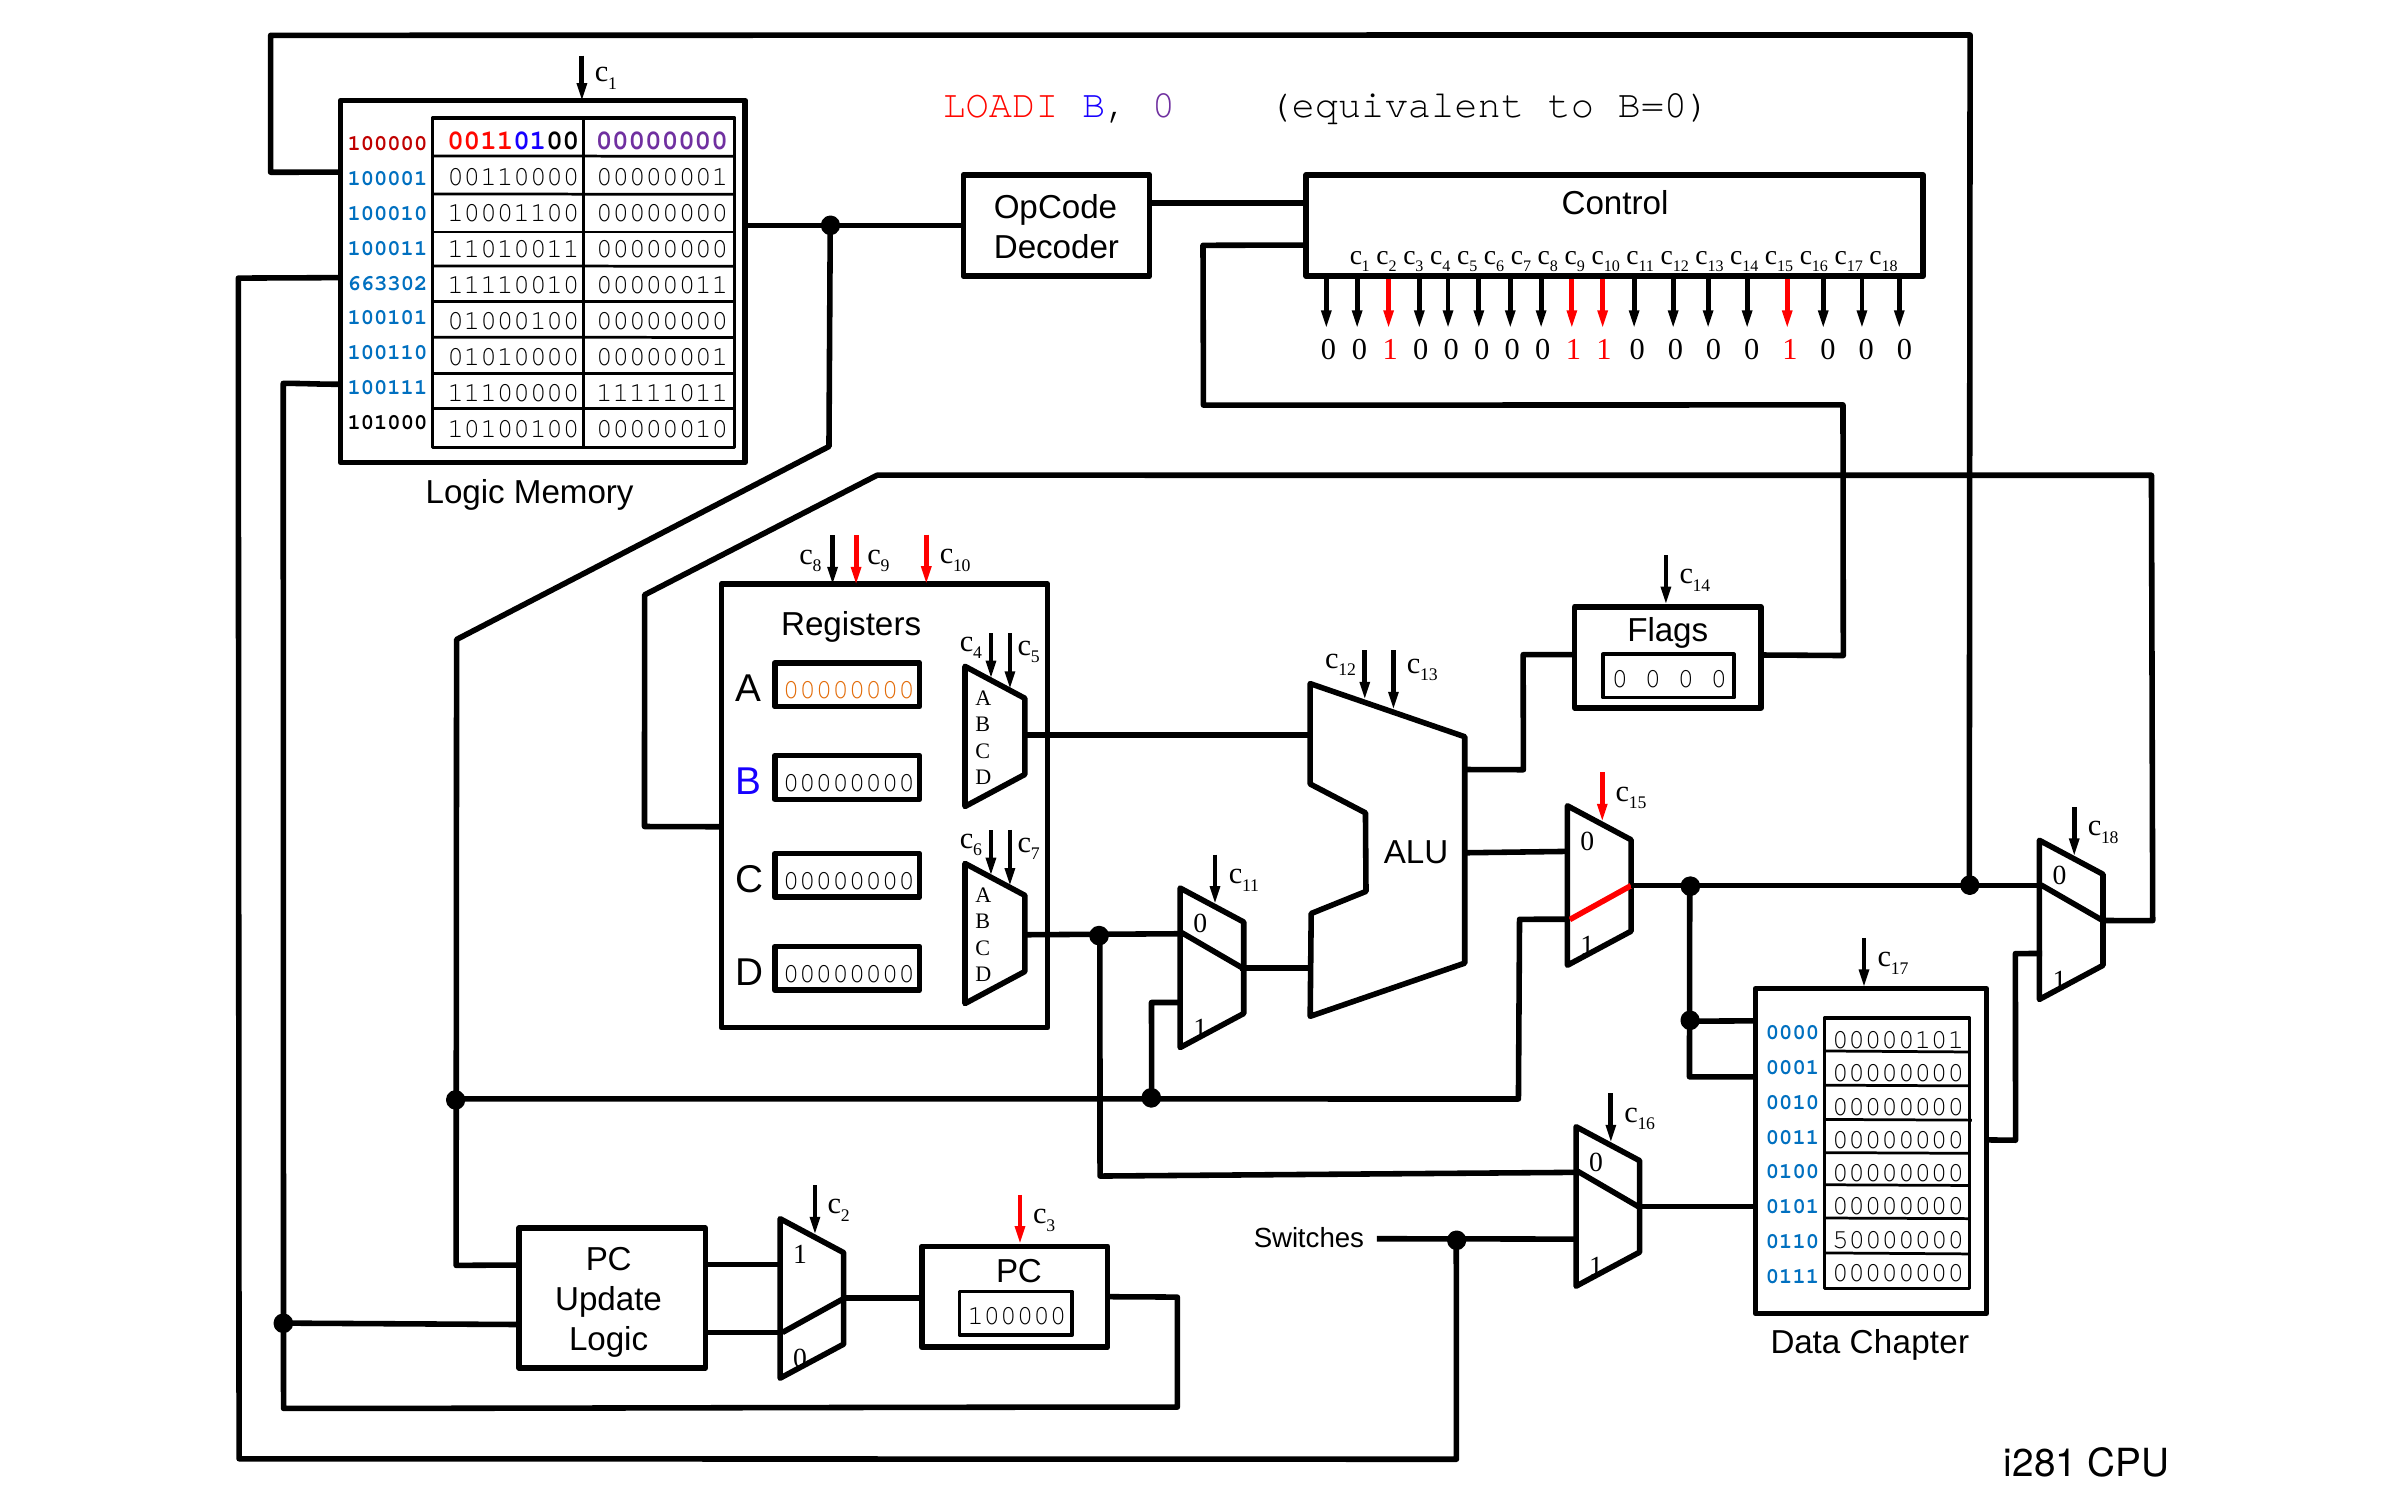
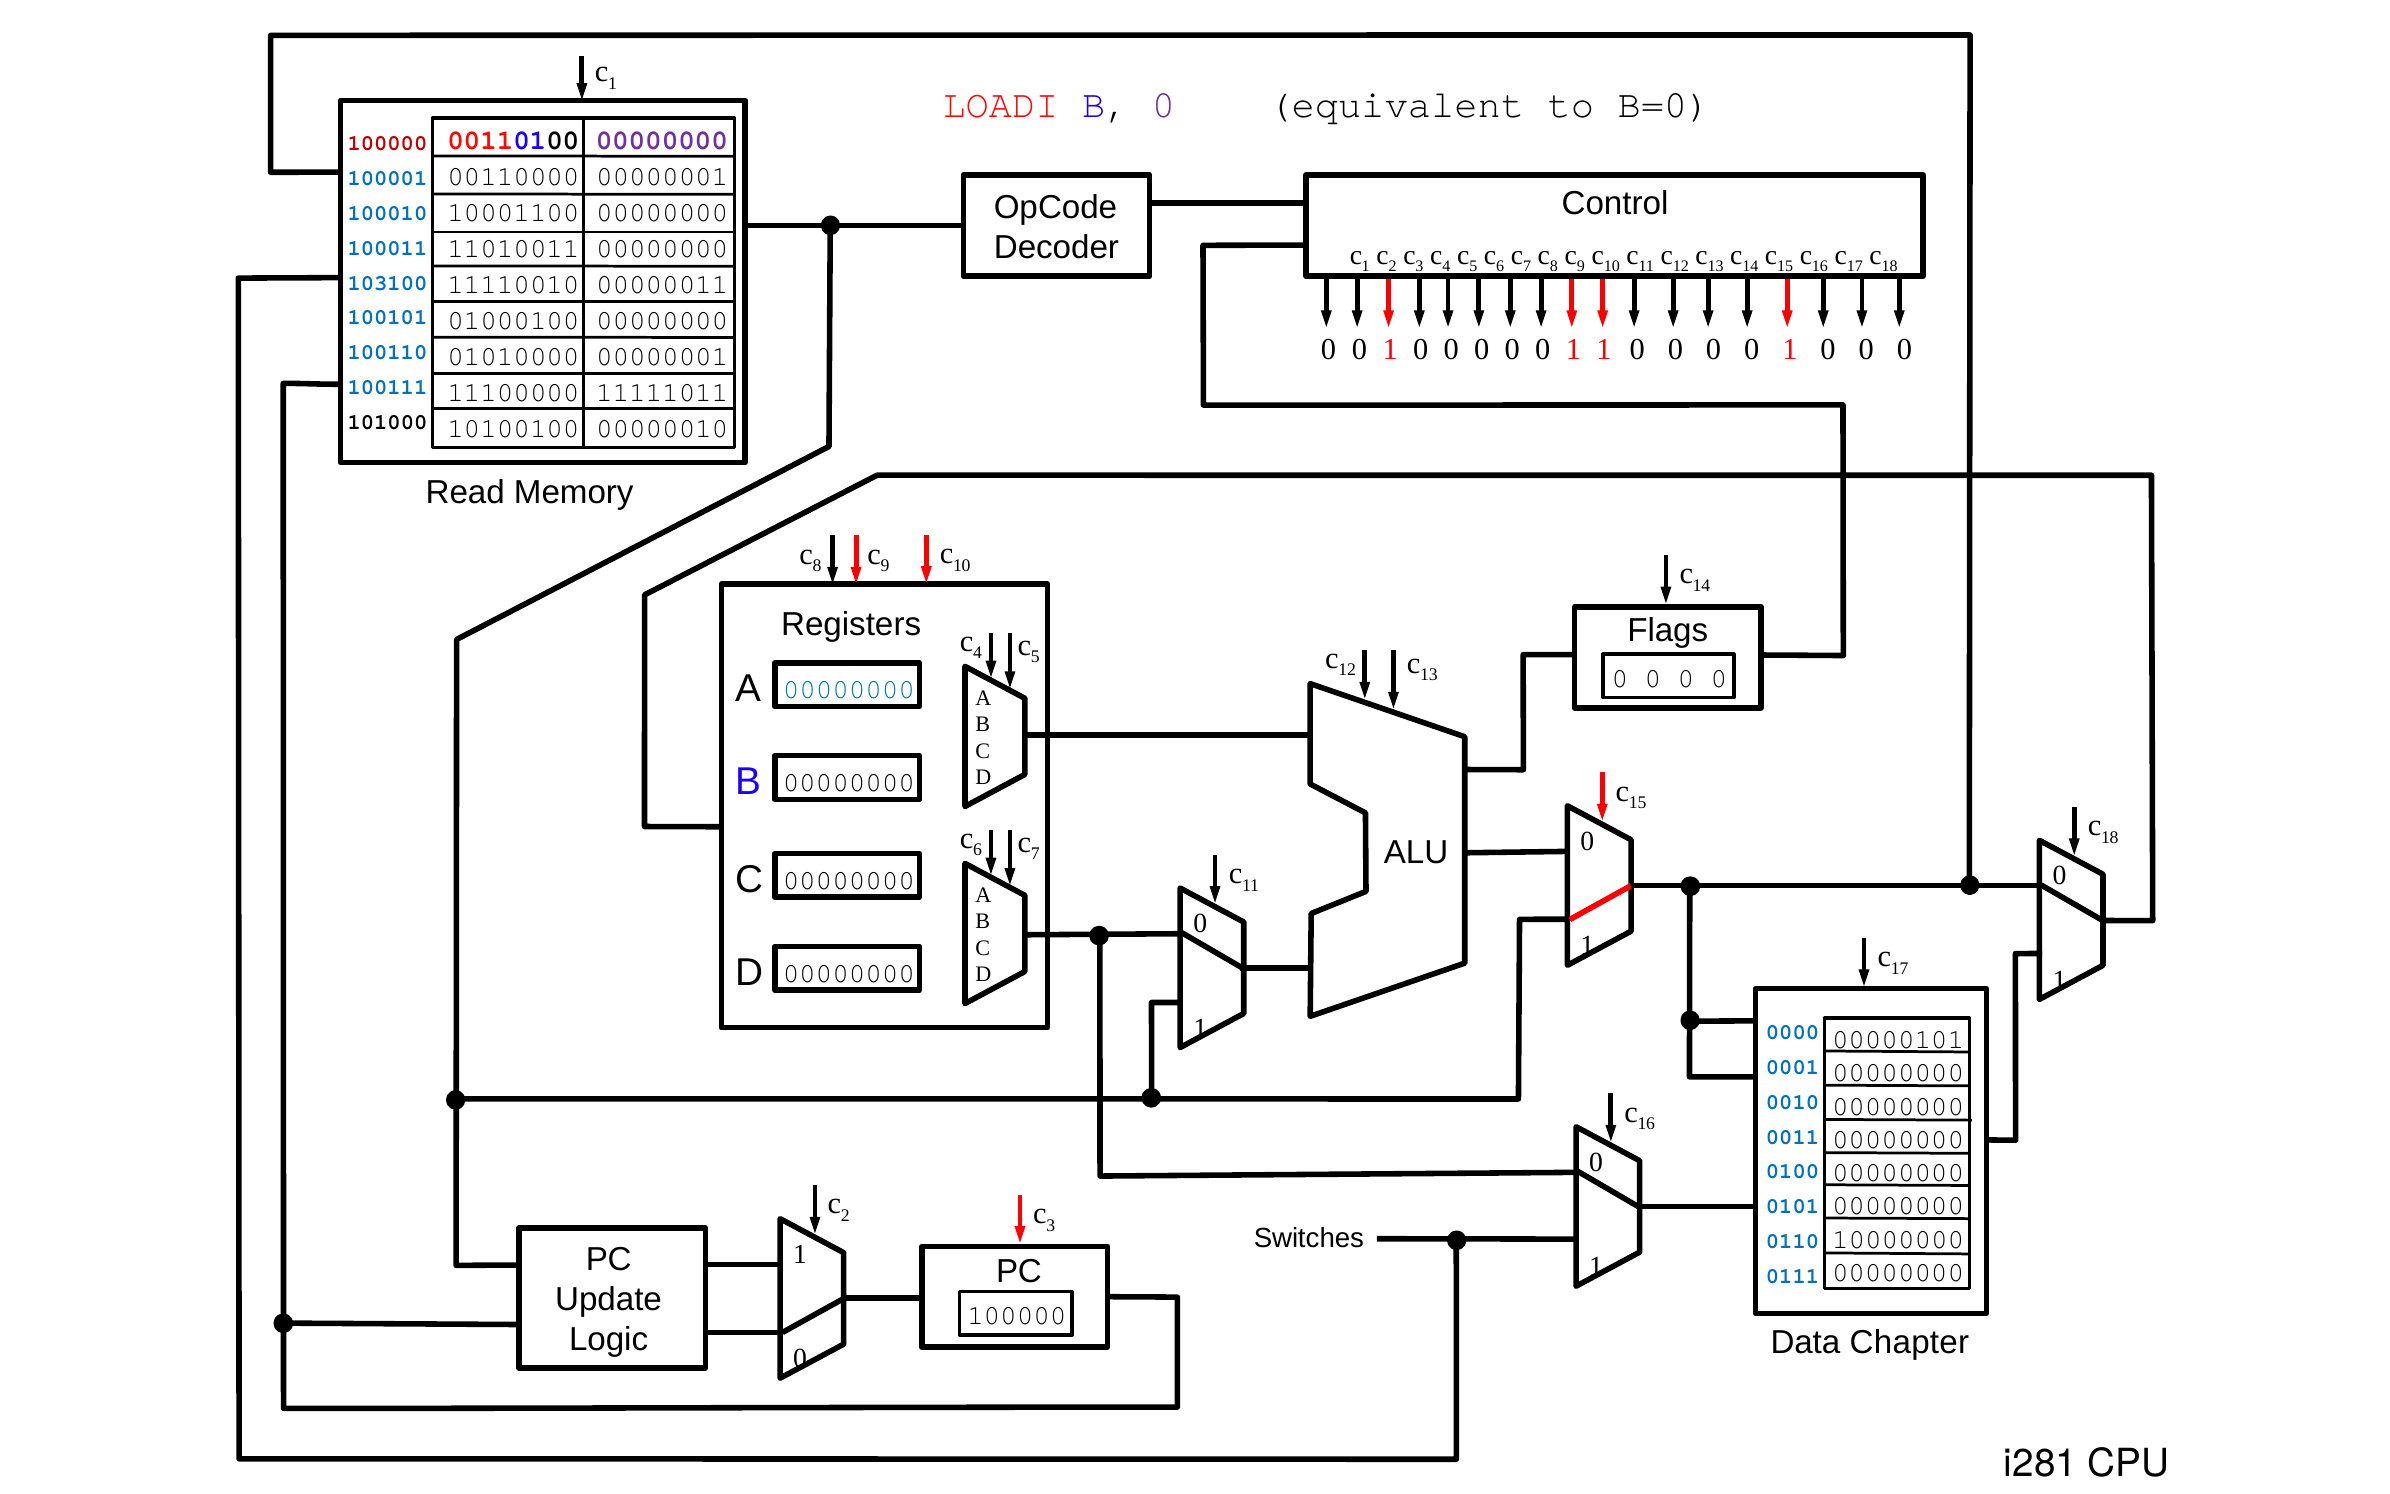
663302: 663302 -> 103100 (387, 283)
Logic: Logic -> Read (465, 492)
00000000 colour: orange -> blue (849, 690)
50000000: 50000000 -> 10000000 (1898, 1239)
